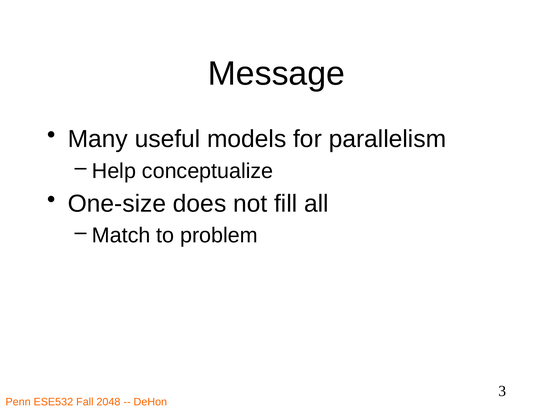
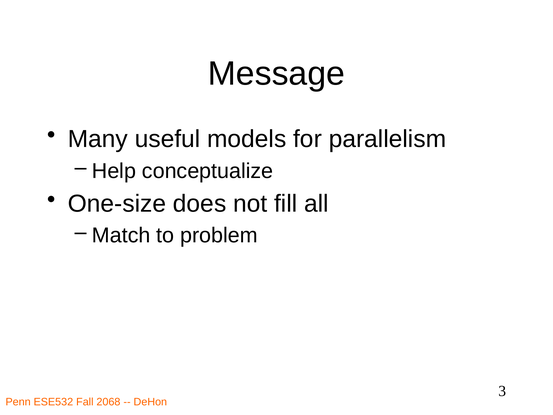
2048: 2048 -> 2068 (108, 402)
